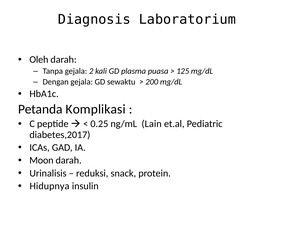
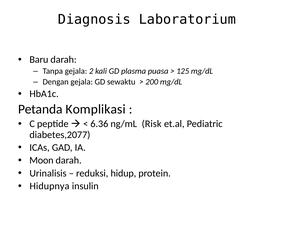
Oleh: Oleh -> Baru (39, 60)
0.25: 0.25 -> 6.36 (99, 124)
Lain: Lain -> Risk (152, 124)
diabetes,2017: diabetes,2017 -> diabetes,2077 (60, 135)
snack: snack -> hidup (123, 174)
